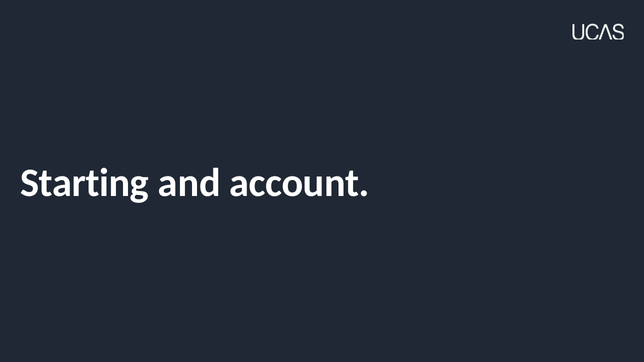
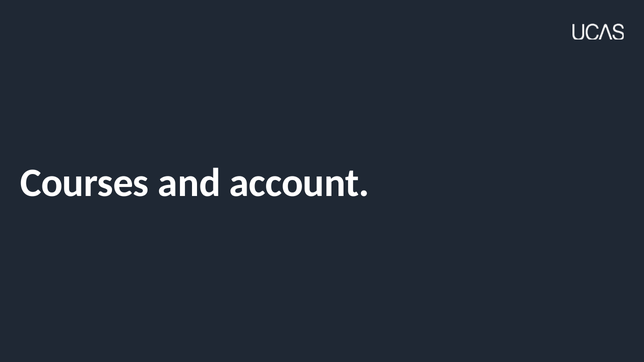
Starting: Starting -> Courses (85, 183)
